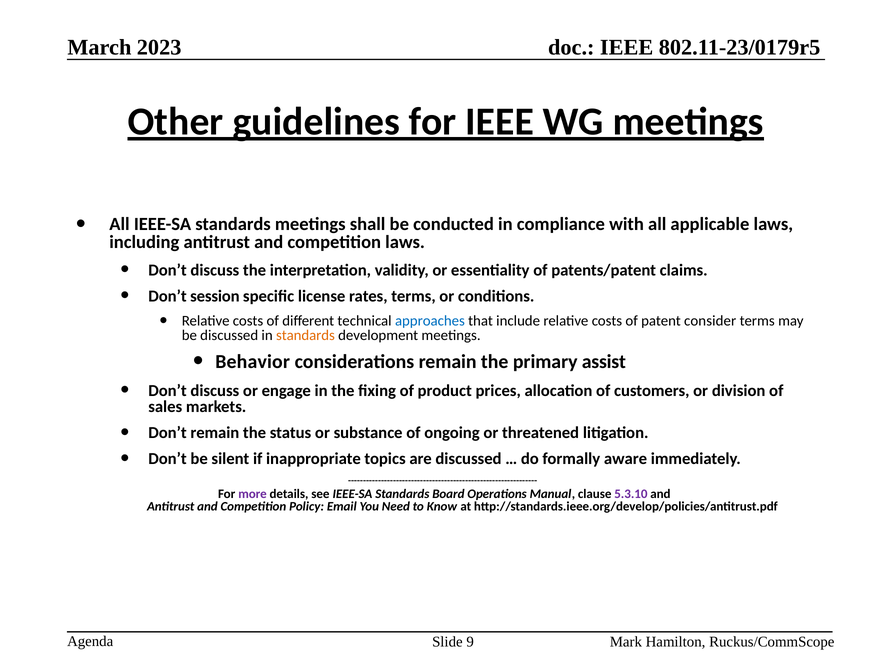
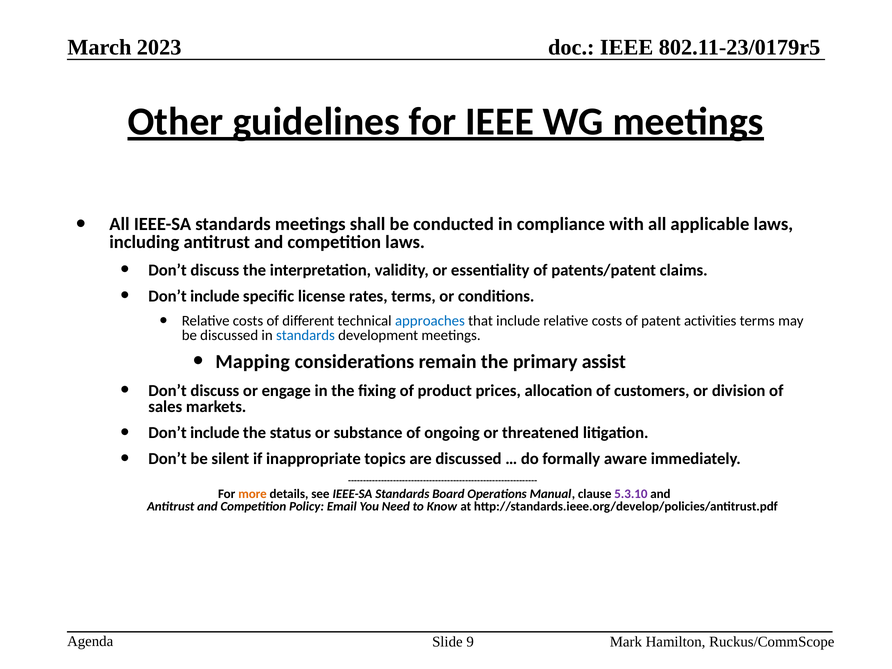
session: session -> include (215, 296)
consider: consider -> activities (710, 321)
standards colour: orange -> blue (305, 335)
Behavior: Behavior -> Mapping (253, 362)
remain: remain -> include (215, 433)
more colour: purple -> orange (252, 494)
